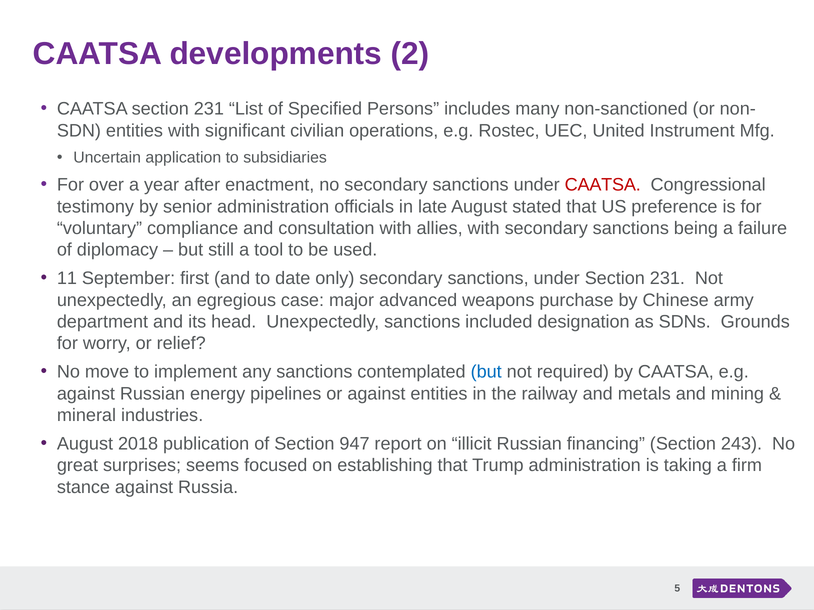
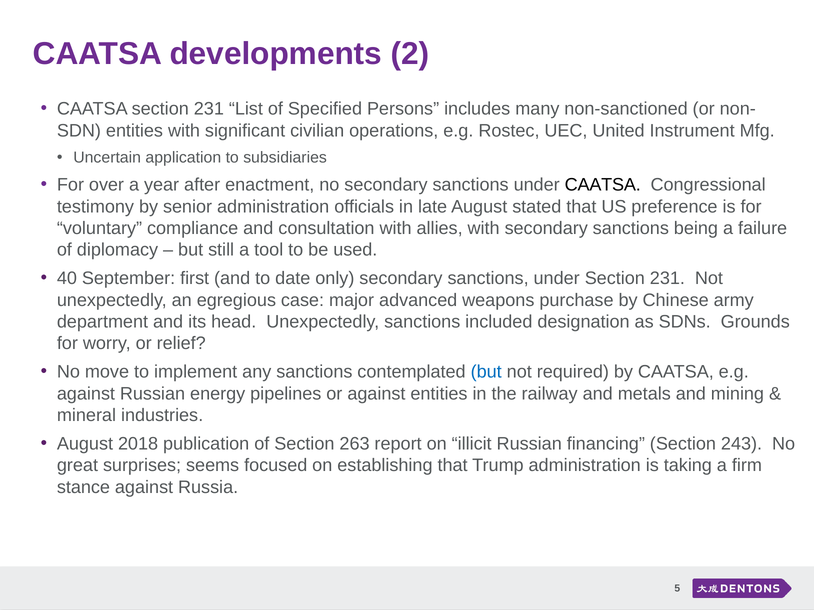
CAATSA colour: red -> black (603, 185)
11: 11 -> 40 (67, 279)
947: 947 -> 263 (355, 444)
